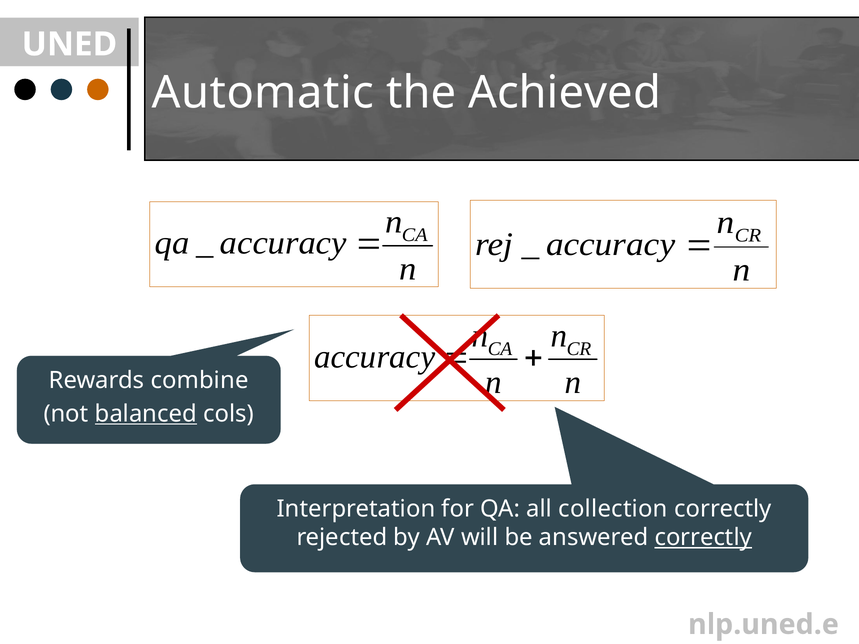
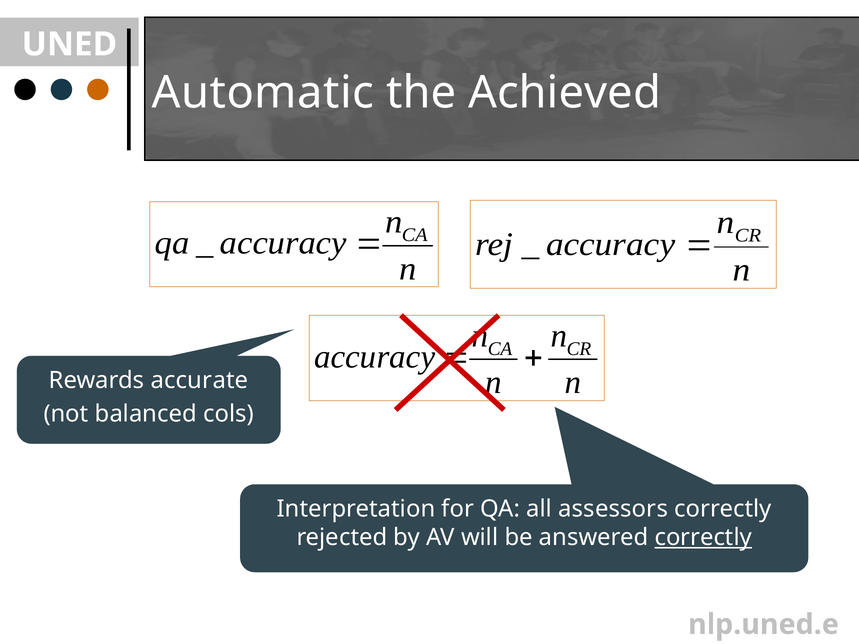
combine: combine -> accurate (199, 380)
balanced underline: present -> none (146, 414)
collection: collection -> assessors (613, 509)
